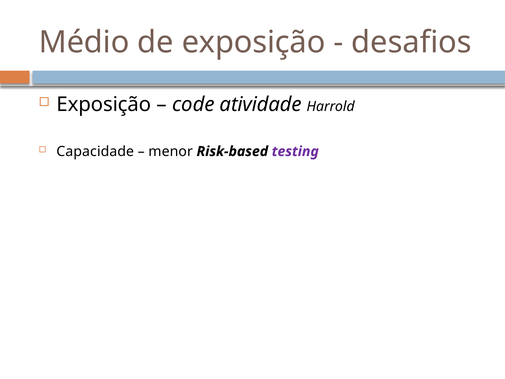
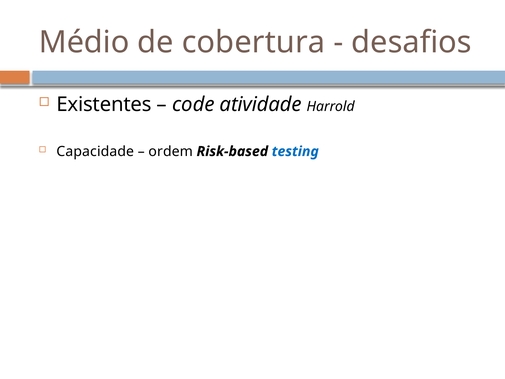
de exposição: exposição -> cobertura (253, 42)
Exposição: Exposição -> Existentes (104, 104)
menor: menor -> ordem (171, 151)
testing colour: purple -> blue (295, 151)
